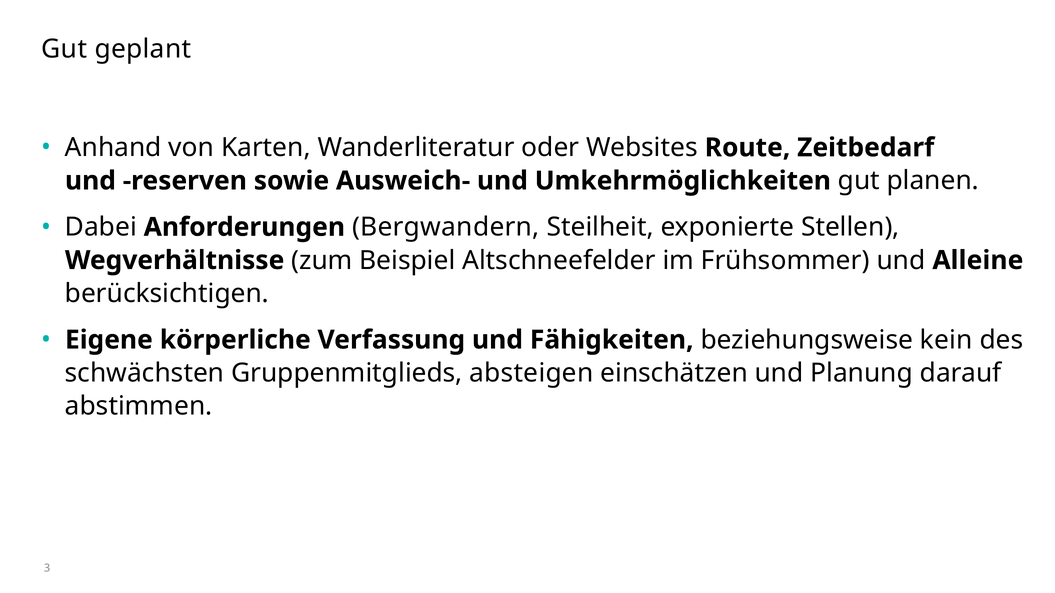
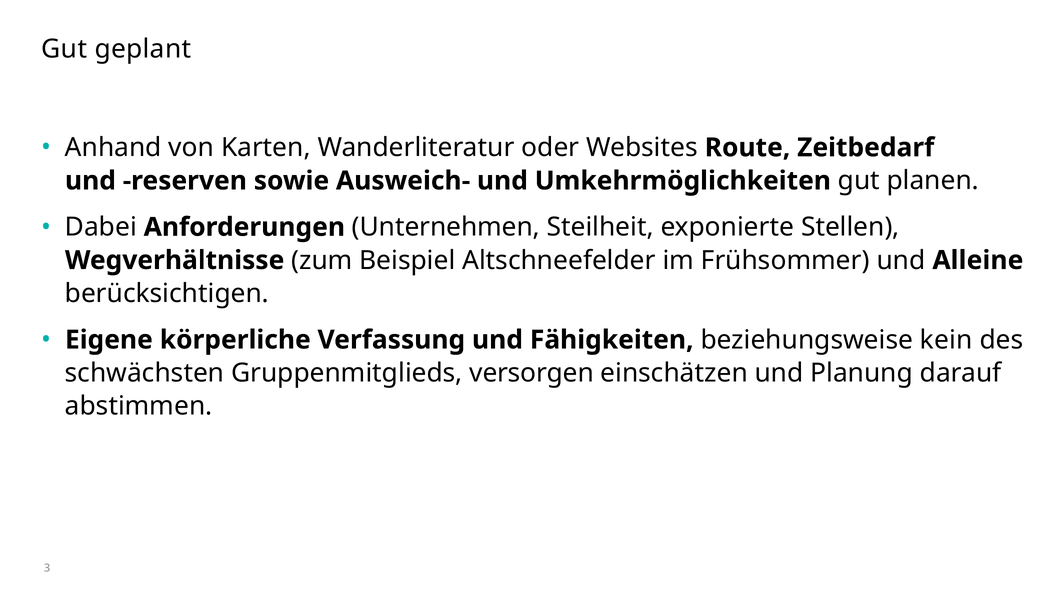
Bergwandern: Bergwandern -> Unternehmen (446, 227)
absteigen: absteigen -> versorgen (532, 373)
